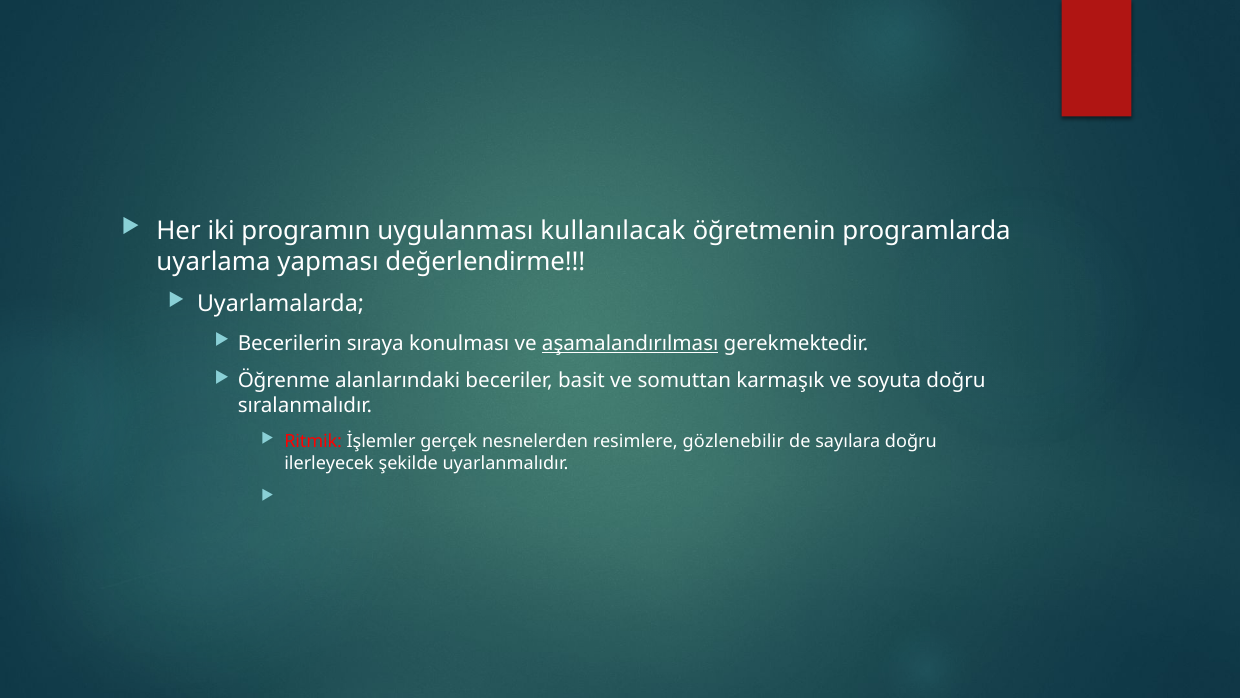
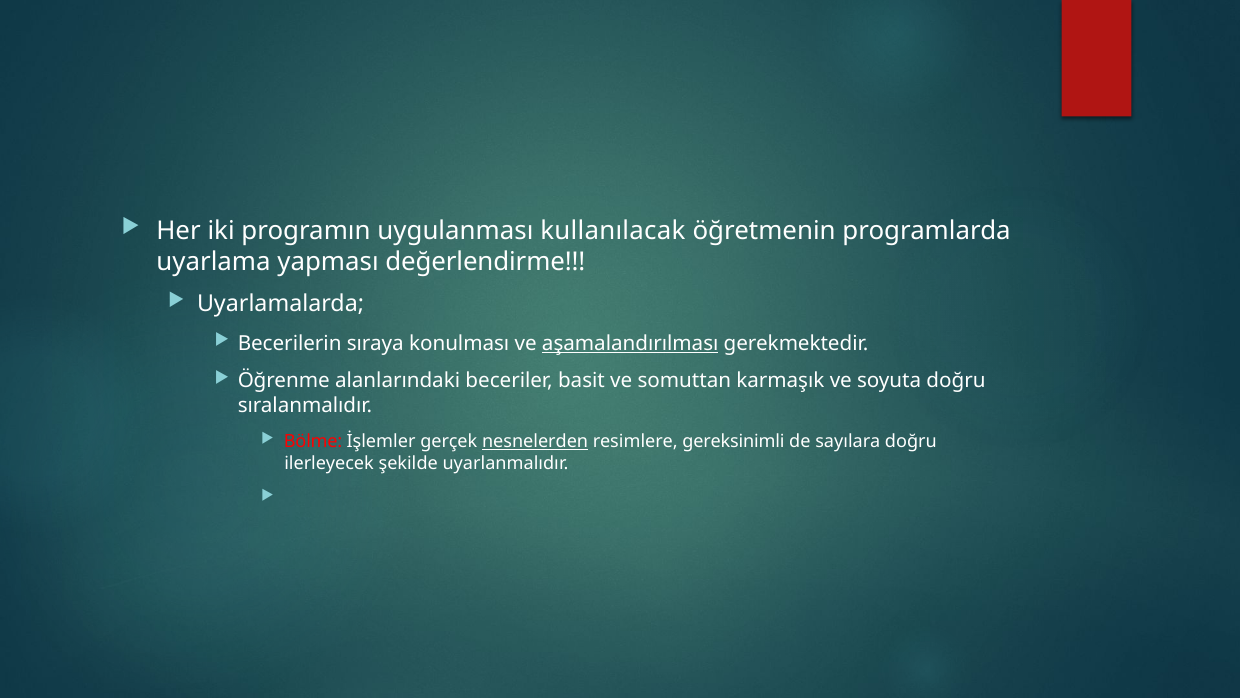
Ritmik: Ritmik -> Bölme (313, 442)
nesnelerden underline: none -> present (535, 442)
gözlenebilir: gözlenebilir -> gereksinimli (734, 442)
